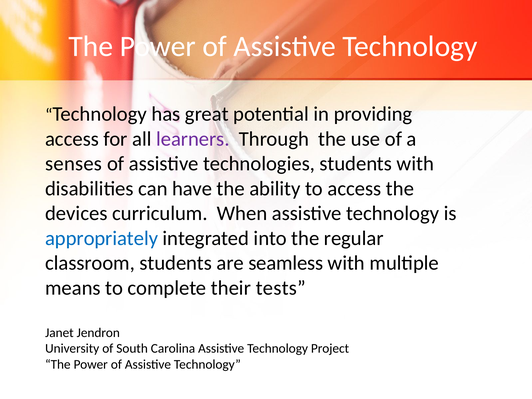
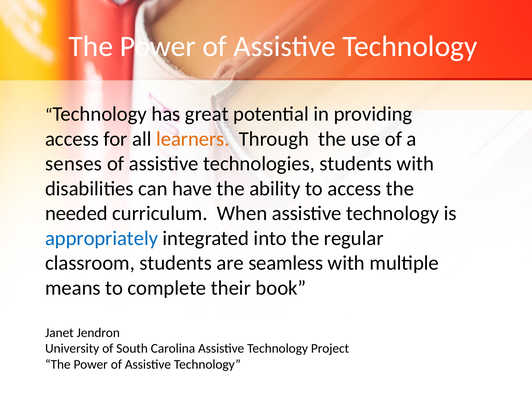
learners colour: purple -> orange (193, 139)
devices: devices -> needed (76, 213)
tests: tests -> book (281, 288)
